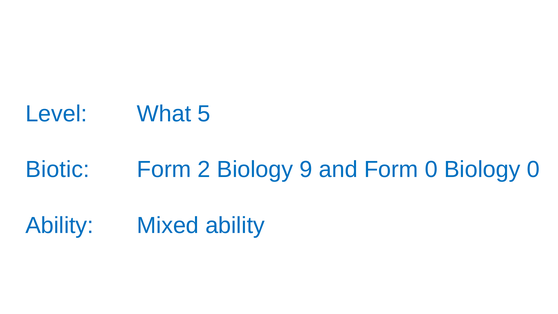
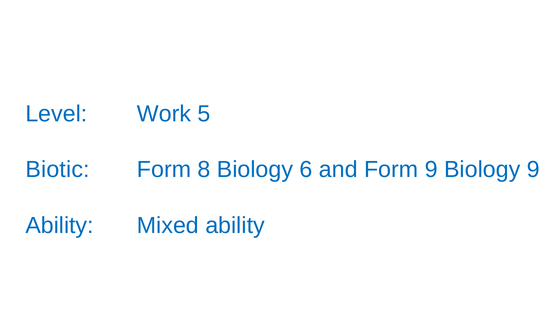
What: What -> Work (164, 114)
2: 2 -> 8 (204, 170)
9: 9 -> 6 (306, 170)
Form 0: 0 -> 9 (431, 170)
Biology 0: 0 -> 9 (533, 170)
